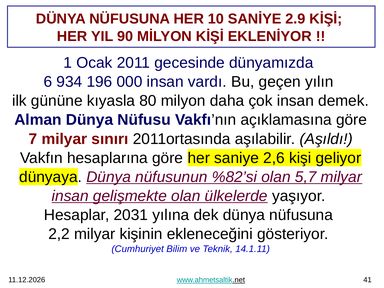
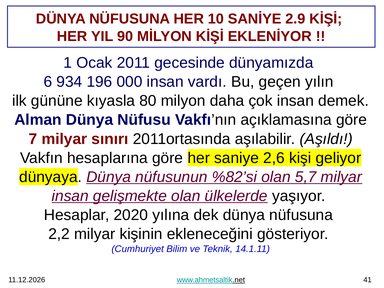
2031: 2031 -> 2020 (131, 215)
